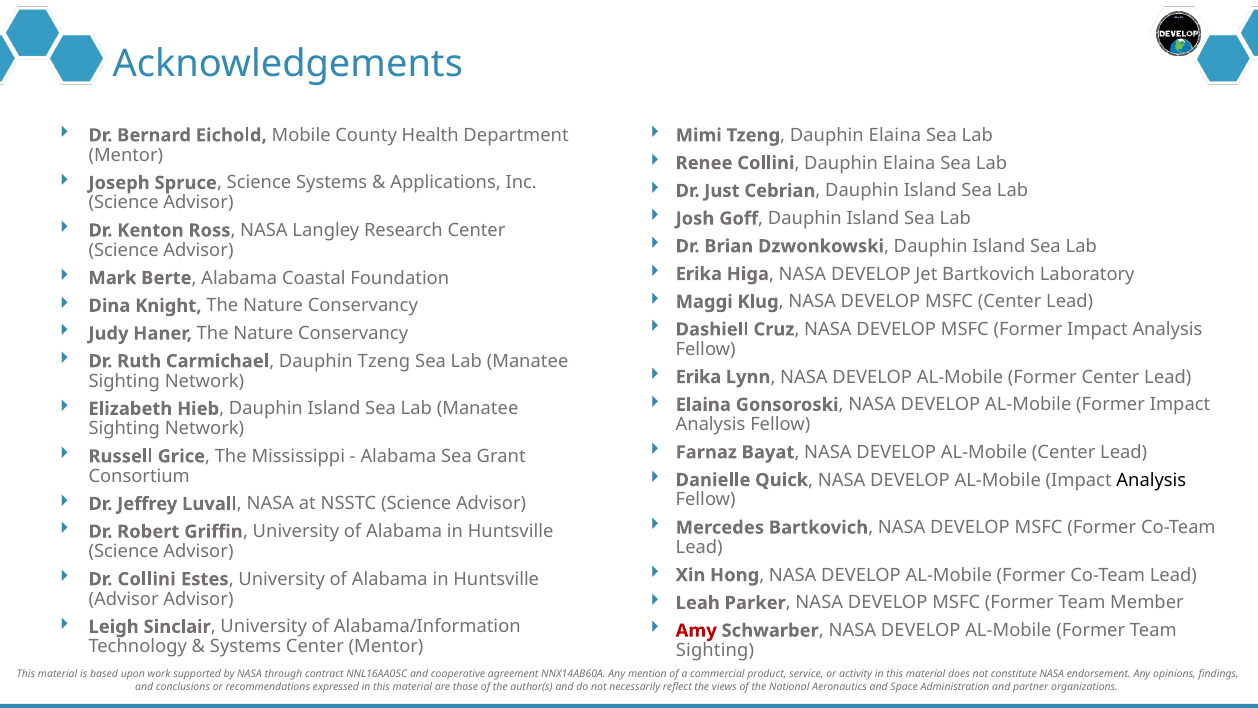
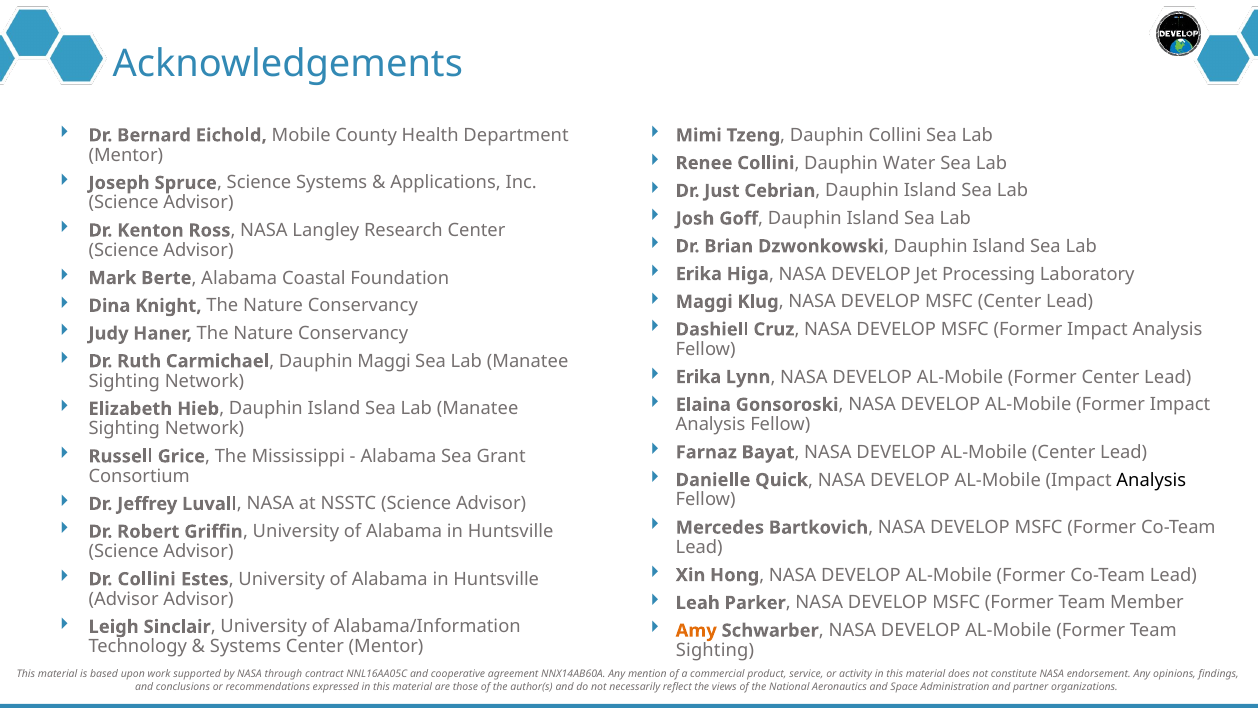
Tzeng Dauphin Elaina: Elaina -> Collini (895, 135)
Collini Dauphin Elaina: Elaina -> Water (909, 163)
Jet Bartkovich: Bartkovich -> Processing (989, 274)
Dauphin Tzeng: Tzeng -> Maggi (384, 361)
Amy colour: red -> orange (696, 630)
